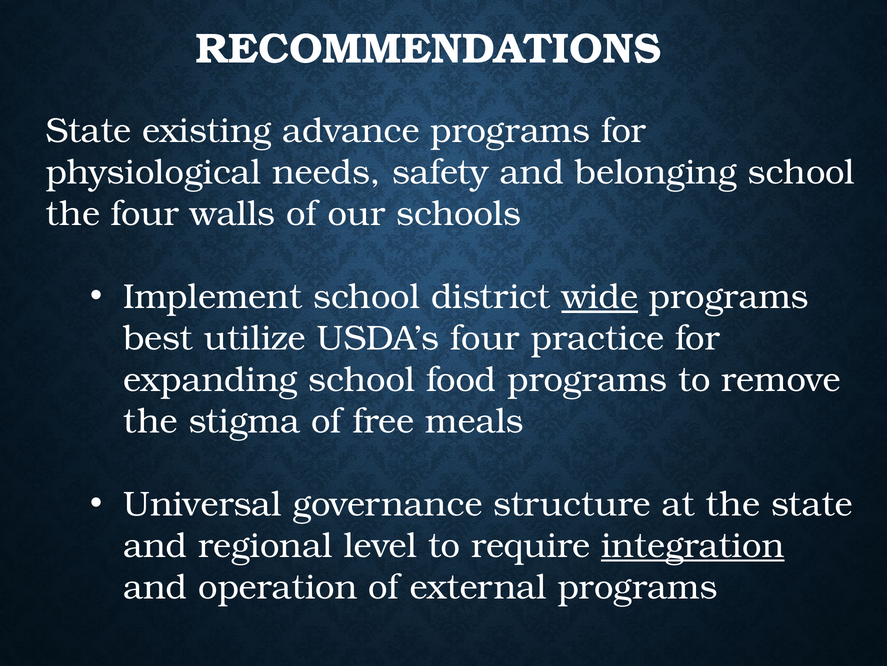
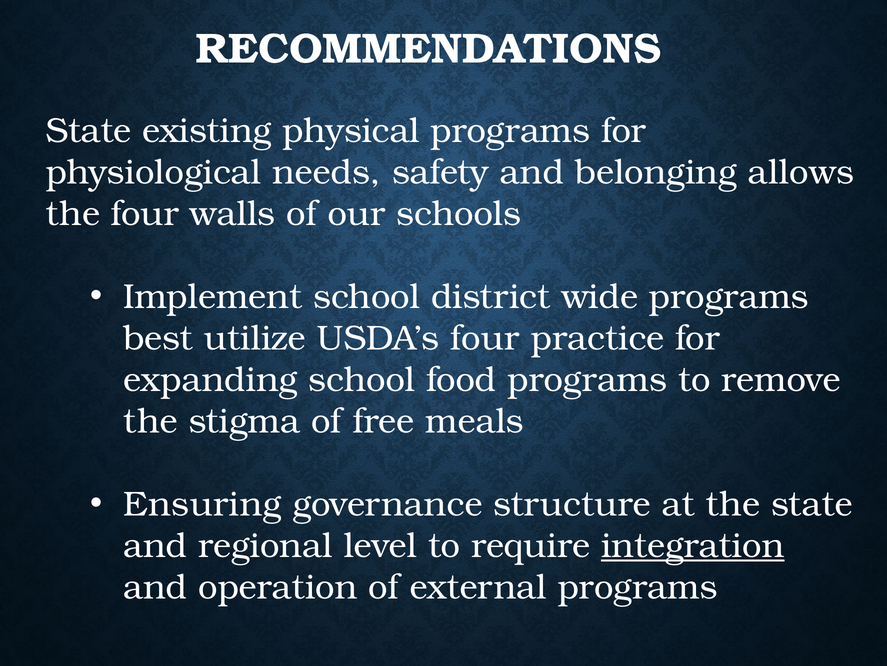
advance: advance -> physical (351, 131)
belonging school: school -> allows (801, 172)
wide underline: present -> none (600, 297)
Universal: Universal -> Ensuring (202, 504)
